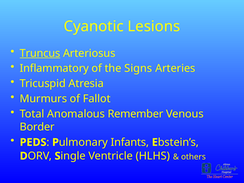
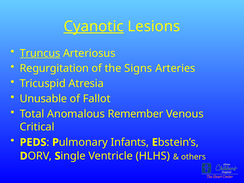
Cyanotic underline: none -> present (94, 26)
Inflammatory: Inflammatory -> Regurgitation (54, 68)
Murmurs: Murmurs -> Unusable (43, 99)
Border: Border -> Critical (37, 127)
